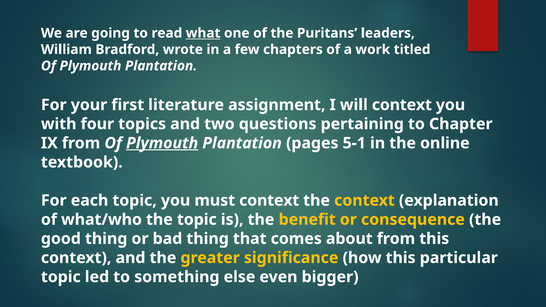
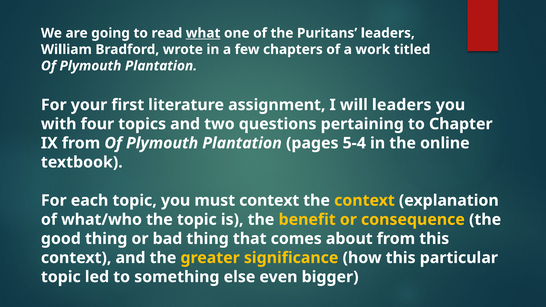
will context: context -> leaders (402, 105)
Plymouth underline: present -> none (162, 143)
5-1: 5-1 -> 5-4 (354, 143)
